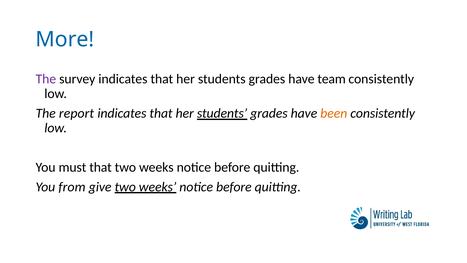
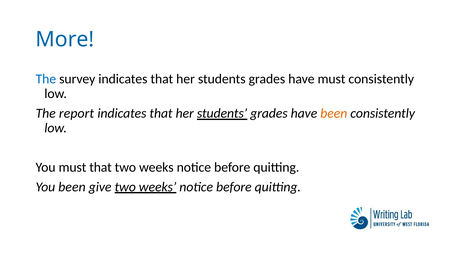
The colour: purple -> blue (46, 79)
have team: team -> must (332, 79)
You from: from -> been (72, 187)
